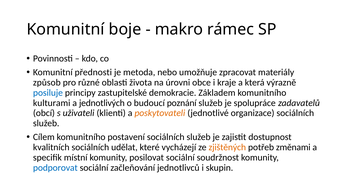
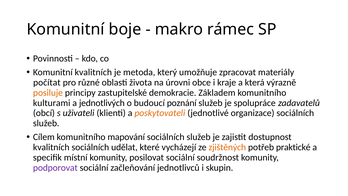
Komunitní přednosti: přednosti -> kvalitních (93, 72)
nebo: nebo -> který (167, 72)
způsob: způsob -> počítat (47, 82)
posiluje colour: blue -> orange (48, 93)
postavení: postavení -> mapování (126, 137)
změnami: změnami -> praktické (293, 147)
podporovat colour: blue -> purple (55, 167)
